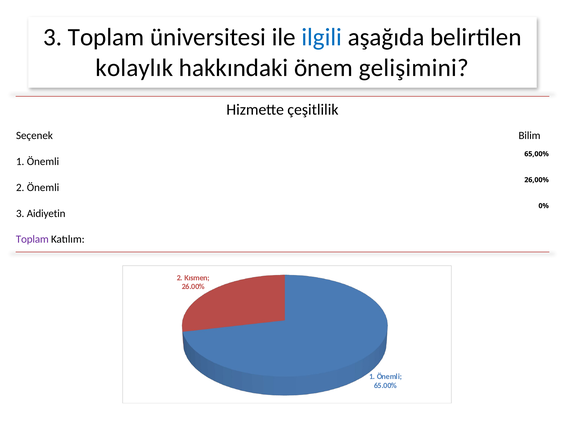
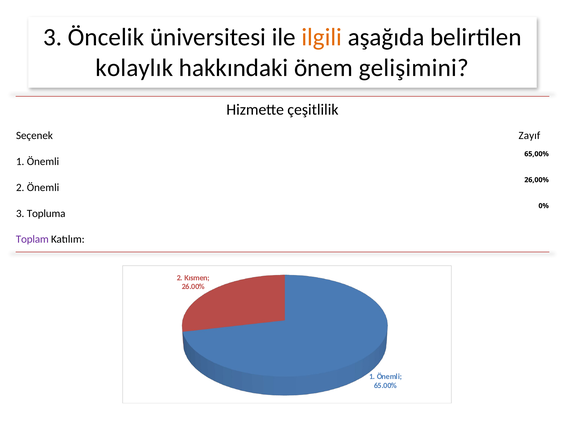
3 Toplam: Toplam -> Öncelik (106, 37)
ilgili colour: blue -> orange (322, 37)
Bilim: Bilim -> Zayıf (529, 135)
Aidiyetin: Aidiyetin -> Topluma (46, 213)
